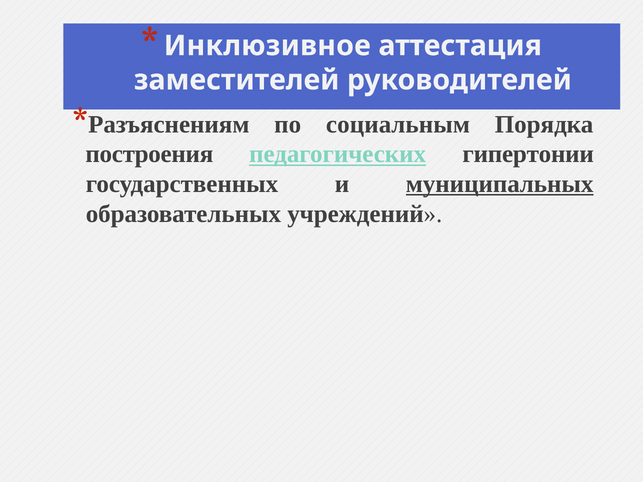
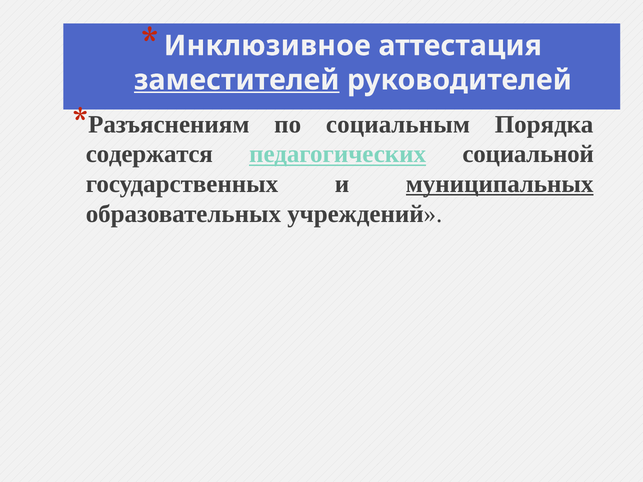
заместителей underline: none -> present (237, 80)
построения: построения -> содержатся (149, 154)
гипертонии: гипертонии -> социальной (528, 154)
